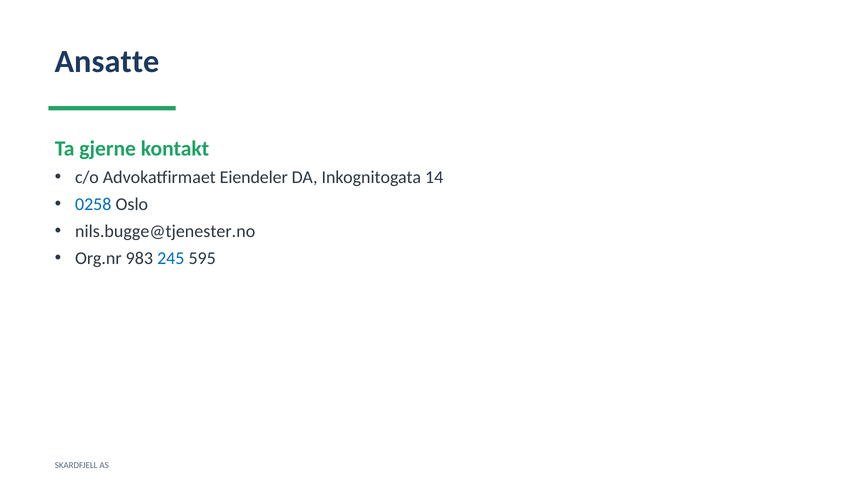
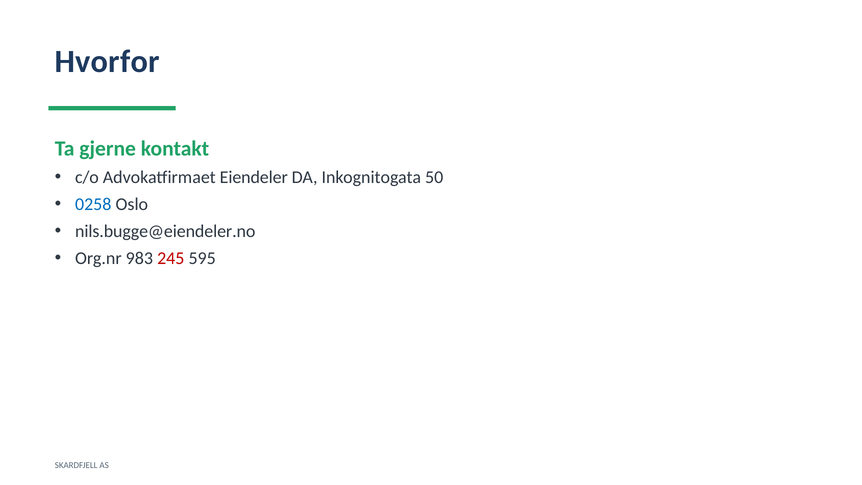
Ansatte: Ansatte -> Hvorfor (107, 62)
14: 14 -> 50 (434, 177)
nils.bugge@tjenester.no: nils.bugge@tjenester.no -> nils.bugge@eiendeler.no (165, 231)
245 colour: blue -> red (171, 258)
